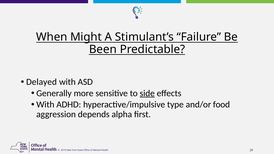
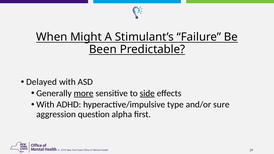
more underline: none -> present (84, 93)
food: food -> sure (221, 105)
depends: depends -> question (94, 114)
